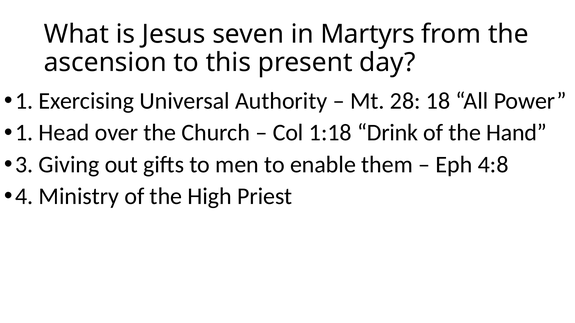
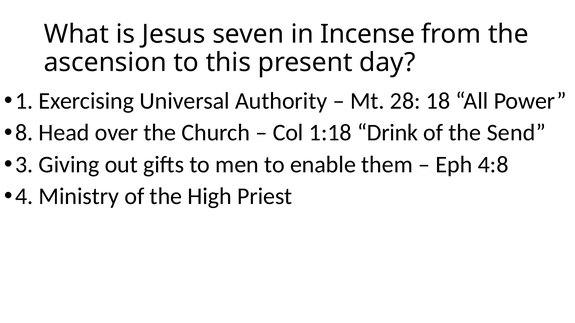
Martyrs: Martyrs -> Incense (368, 34)
1: 1 -> 8 (24, 133)
Hand: Hand -> Send (516, 133)
